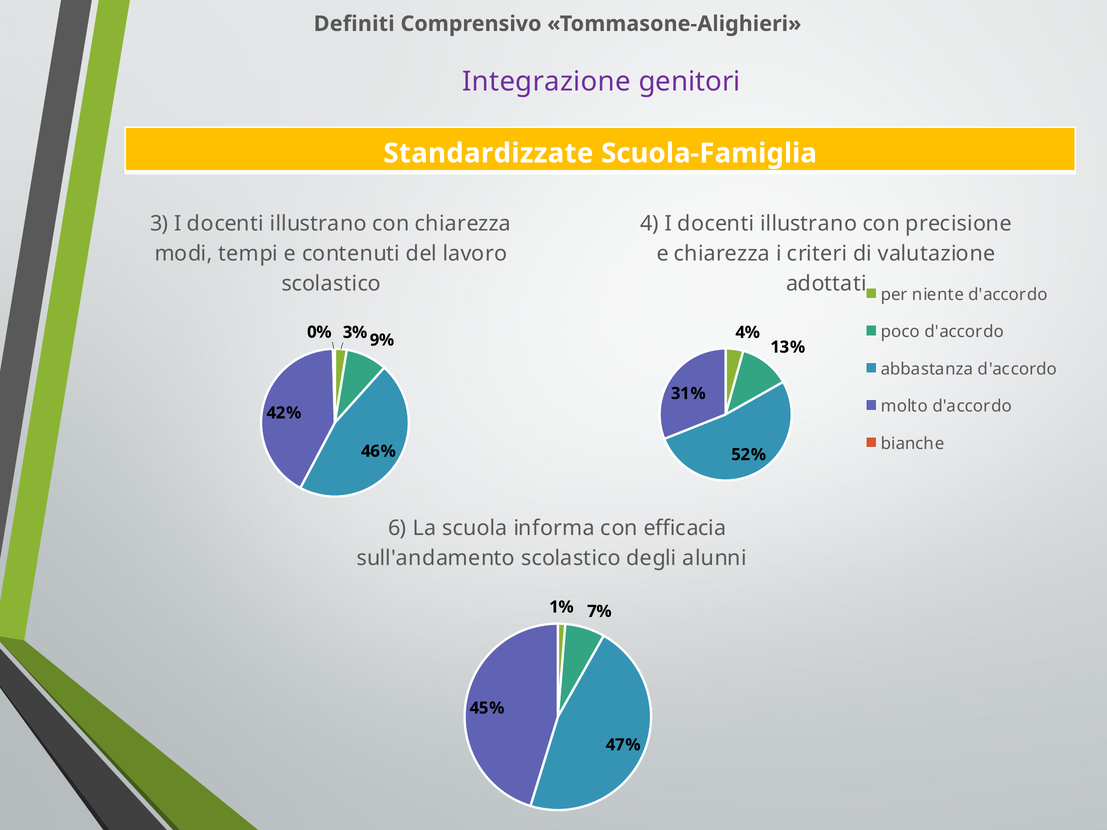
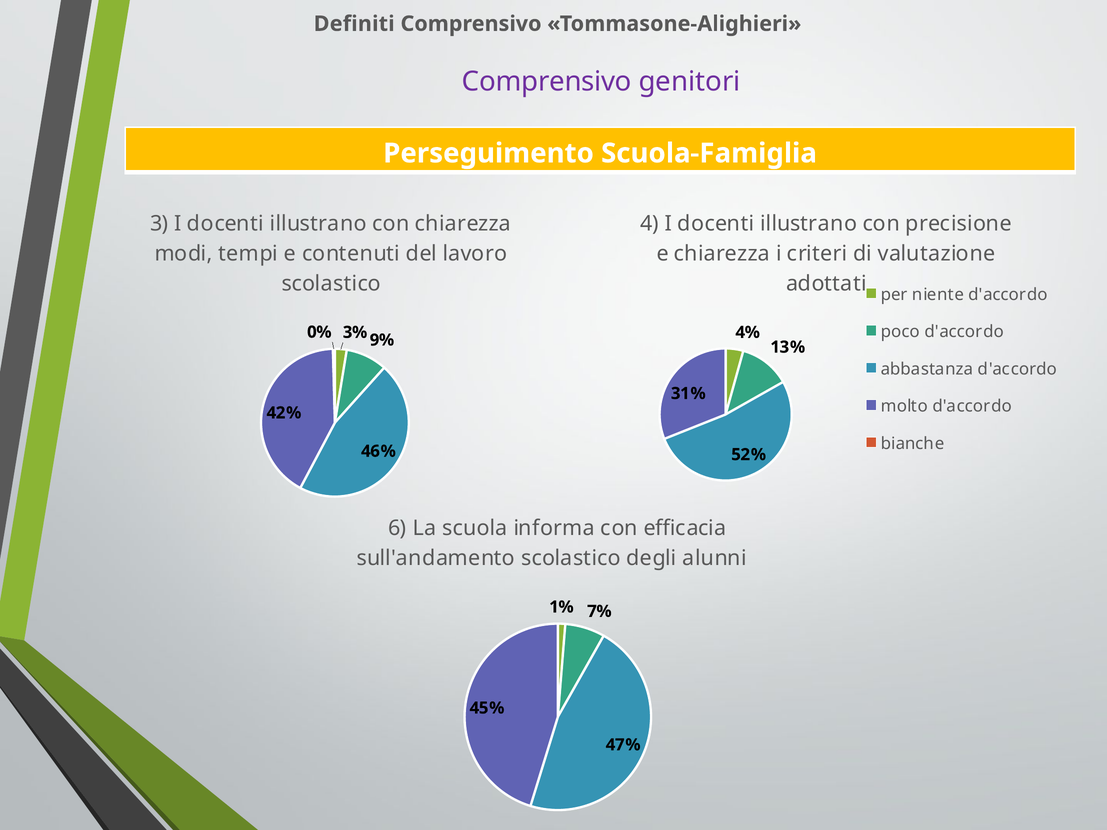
Integrazione: Integrazione -> Comprensivo (547, 82)
Standardizzate: Standardizzate -> Perseguimento (489, 153)
